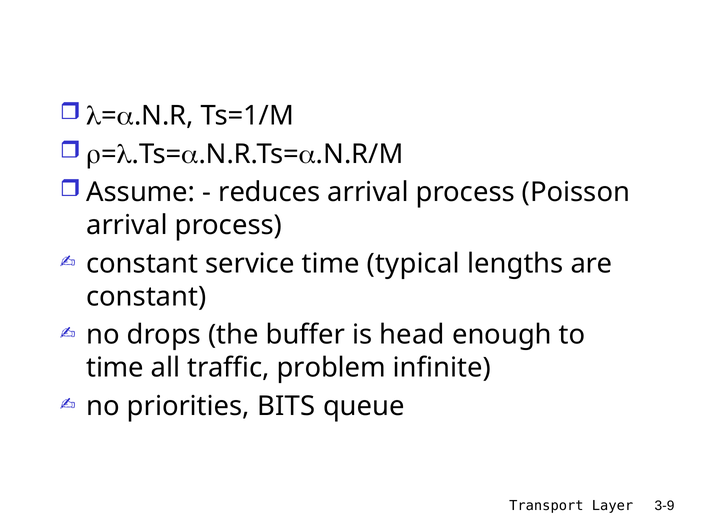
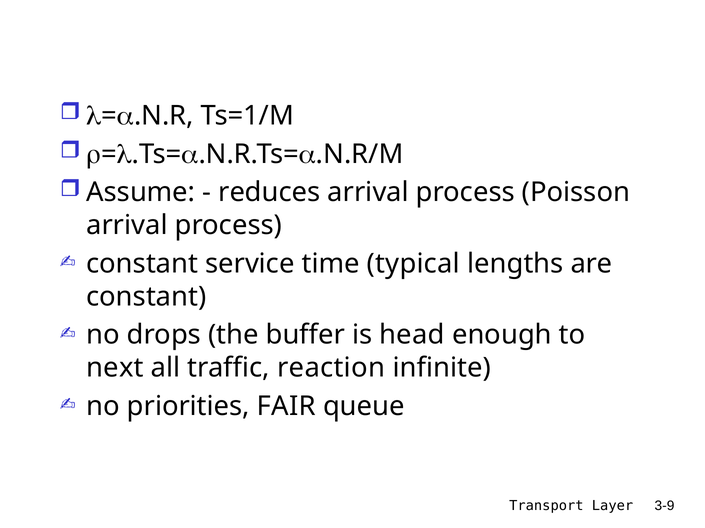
time: time -> next (115, 368)
problem: problem -> reaction (331, 368)
BITS: BITS -> FAIR (286, 407)
